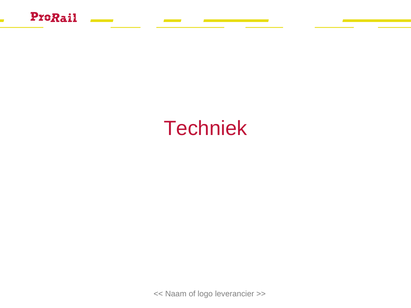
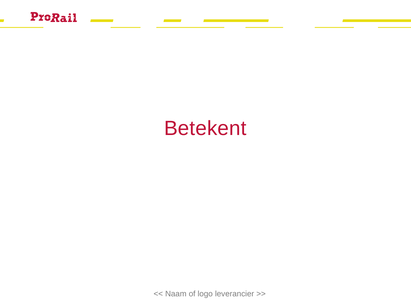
Techniek: Techniek -> Betekent (205, 128)
